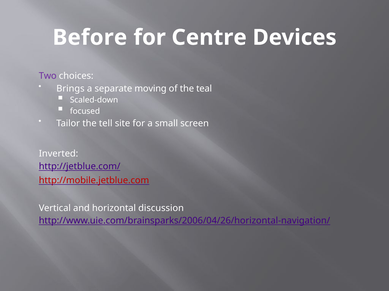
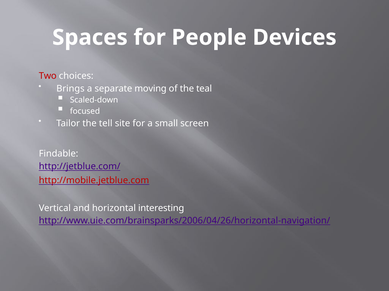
Before: Before -> Spaces (90, 38)
Centre: Centre -> People (209, 38)
Two colour: purple -> red (48, 76)
Inverted: Inverted -> Findable (59, 154)
discussion: discussion -> interesting (161, 209)
